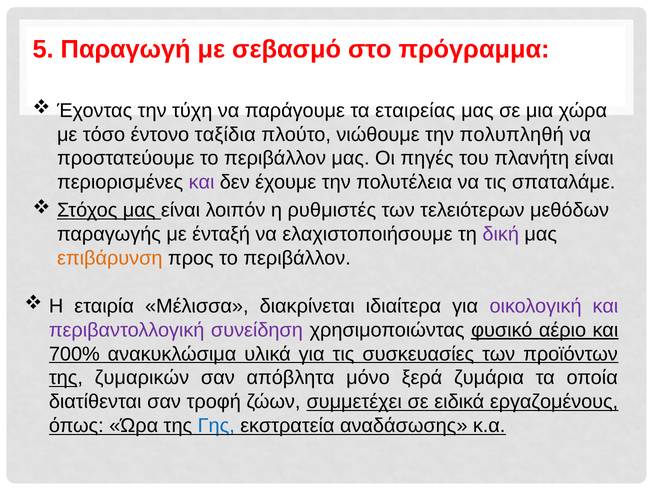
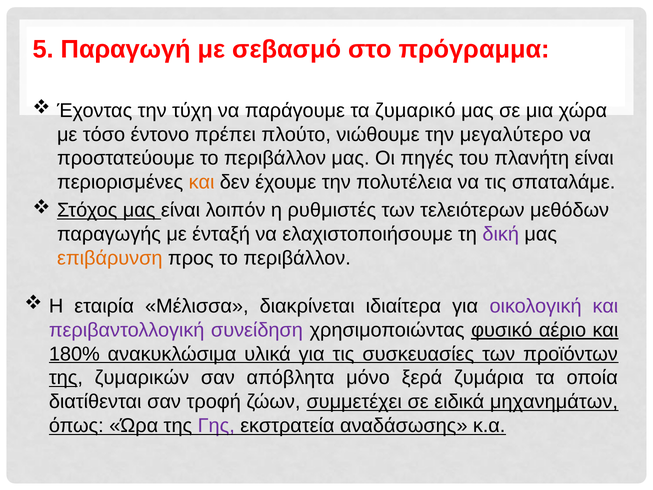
εταιρείας: εταιρείας -> ζυμαρικό (415, 110)
ταξίδια: ταξίδια -> πρέπει (225, 134)
πολυπληθή: πολυπληθή -> μεγαλύτερο (512, 134)
και colour: purple -> orange (202, 182)
700%: 700% -> 180% (74, 354)
εργαζομένους: εργαζομένους -> μηχανημάτων (554, 402)
Γης colour: blue -> purple (216, 426)
